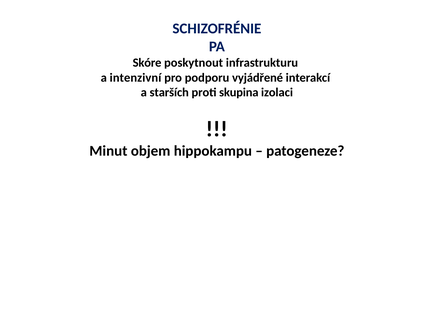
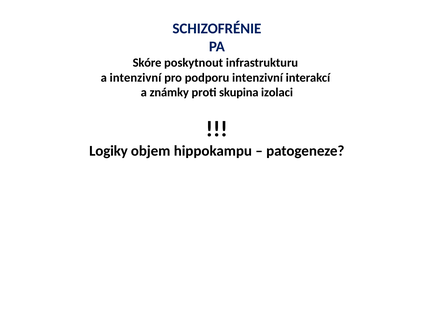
podporu vyjádřené: vyjádřené -> intenzivní (258, 78)
starších: starších -> známky (169, 93)
Minut: Minut -> Logiky (109, 151)
